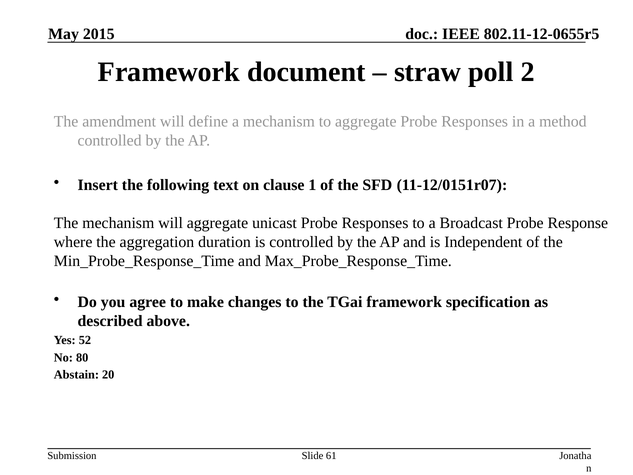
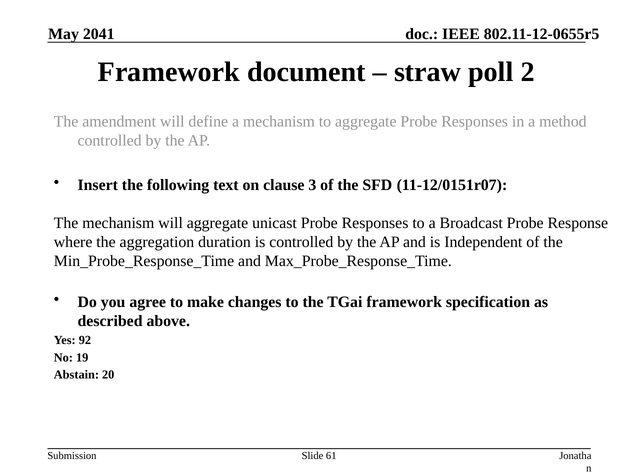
2015: 2015 -> 2041 (99, 34)
1: 1 -> 3 (312, 185)
52: 52 -> 92 (85, 340)
80: 80 -> 19 (82, 357)
